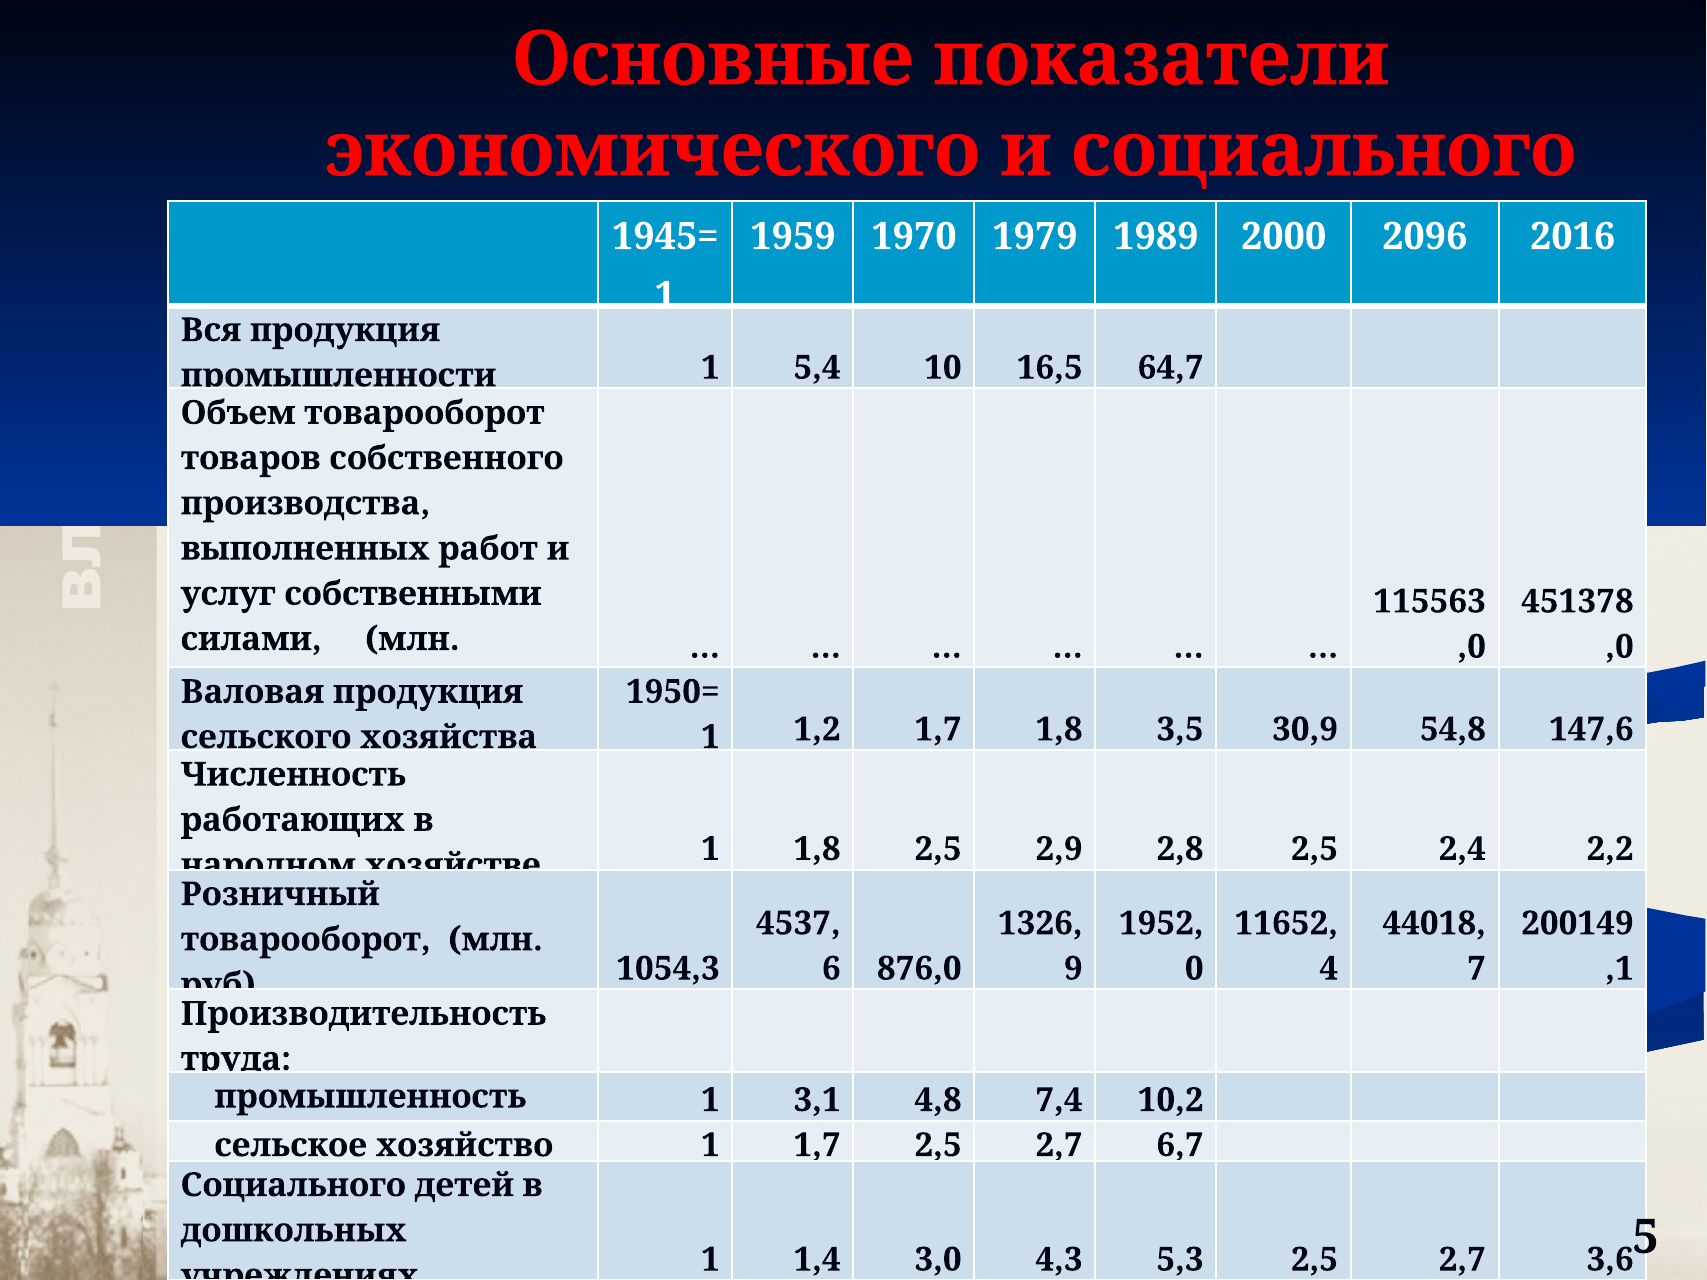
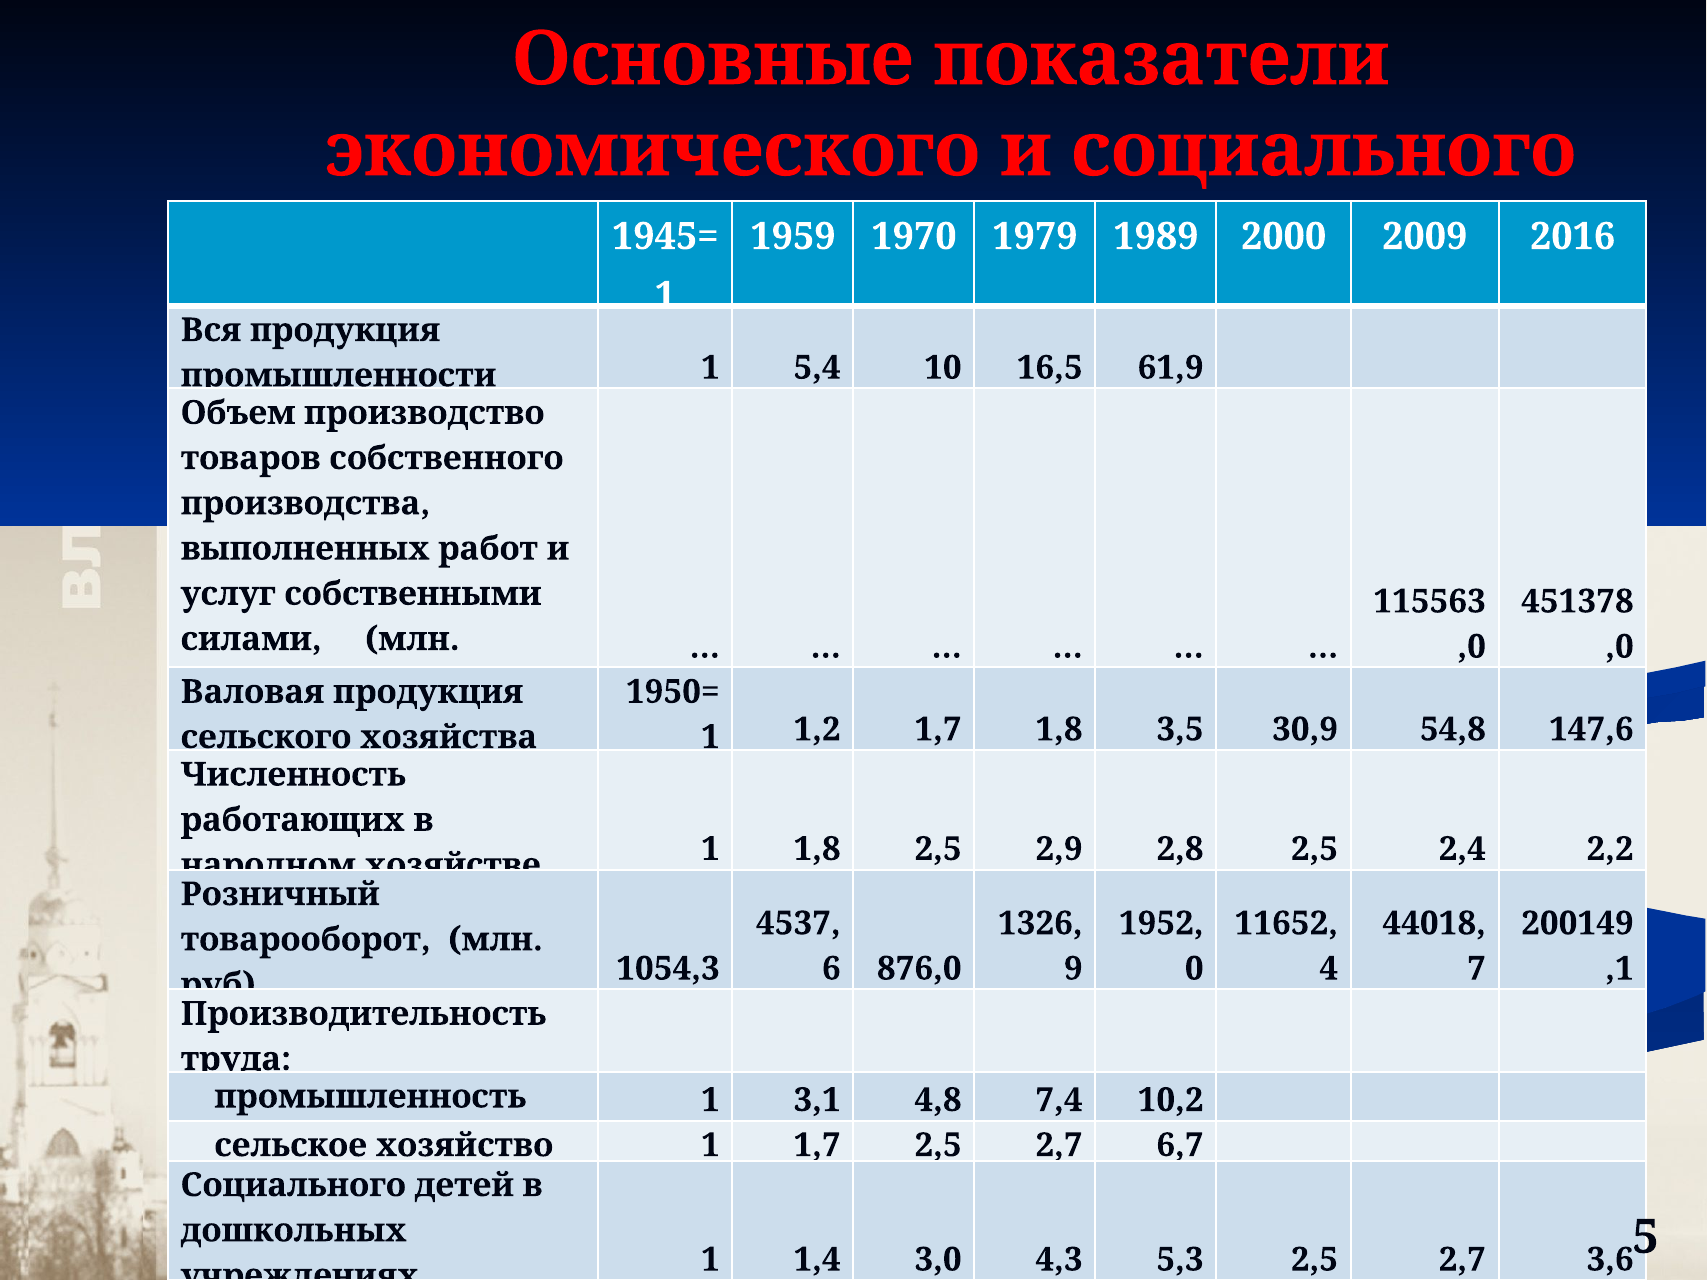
2096: 2096 -> 2009 (1425, 237)
64,7: 64,7 -> 61,9 (1171, 368)
Объем товарооборот: товарооборот -> производство (424, 413)
